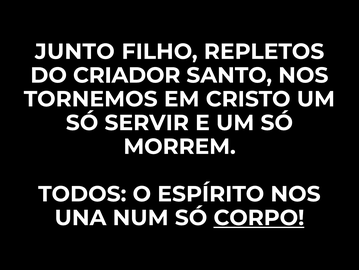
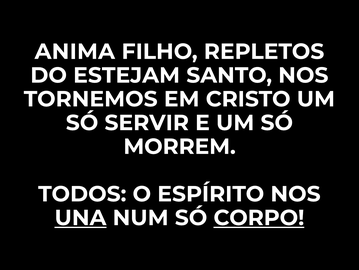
JUNTO: JUNTO -> ANIMA (75, 51)
CRIADOR: CRIADOR -> ESTEJAM (127, 75)
UNA underline: none -> present (80, 217)
